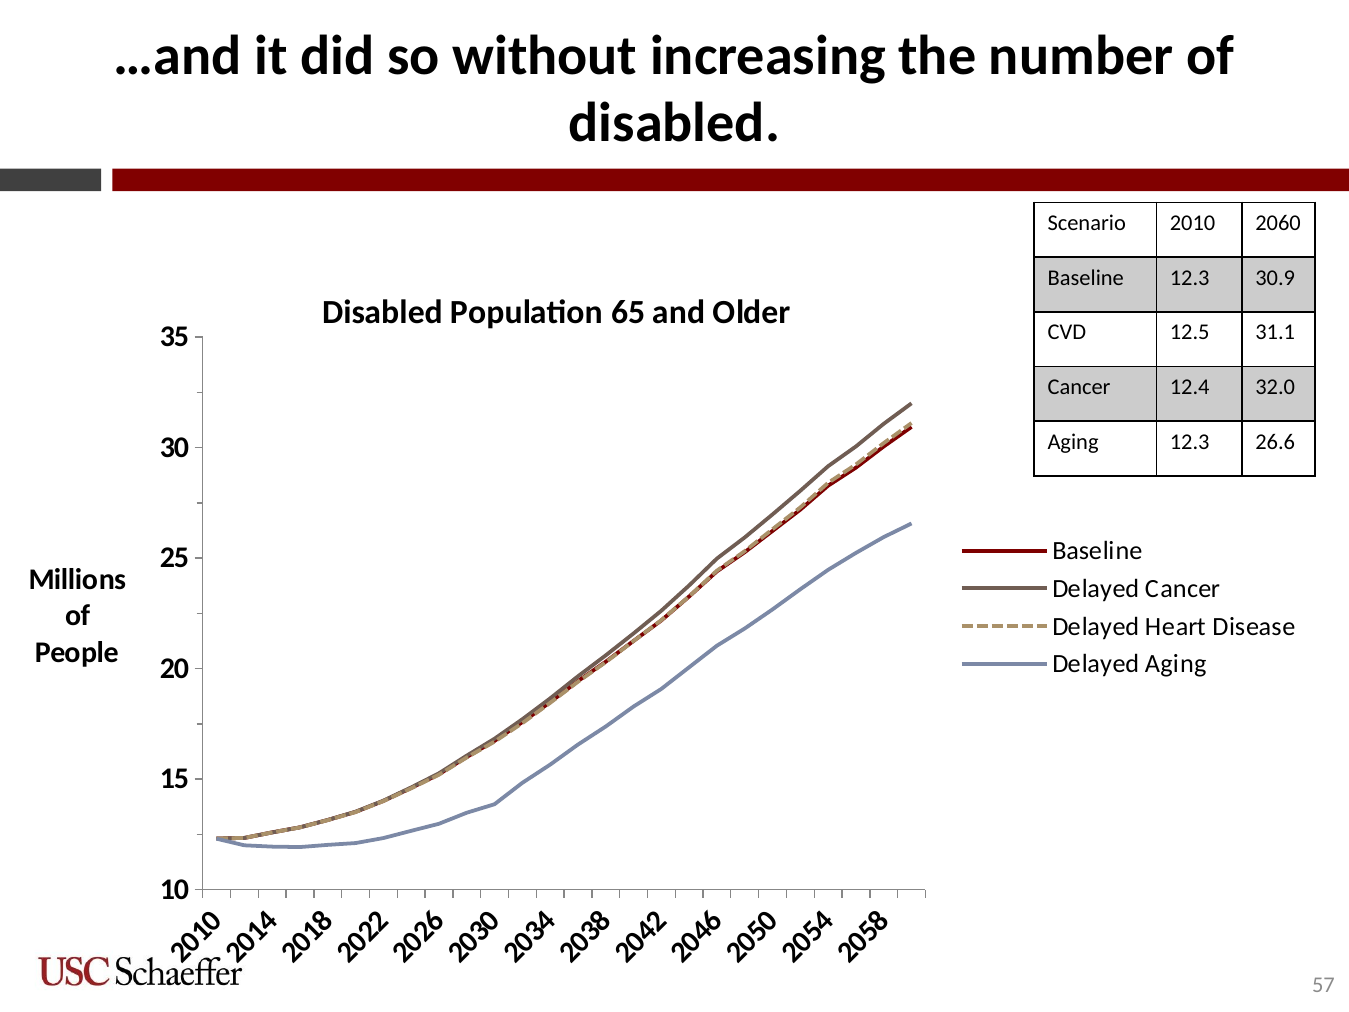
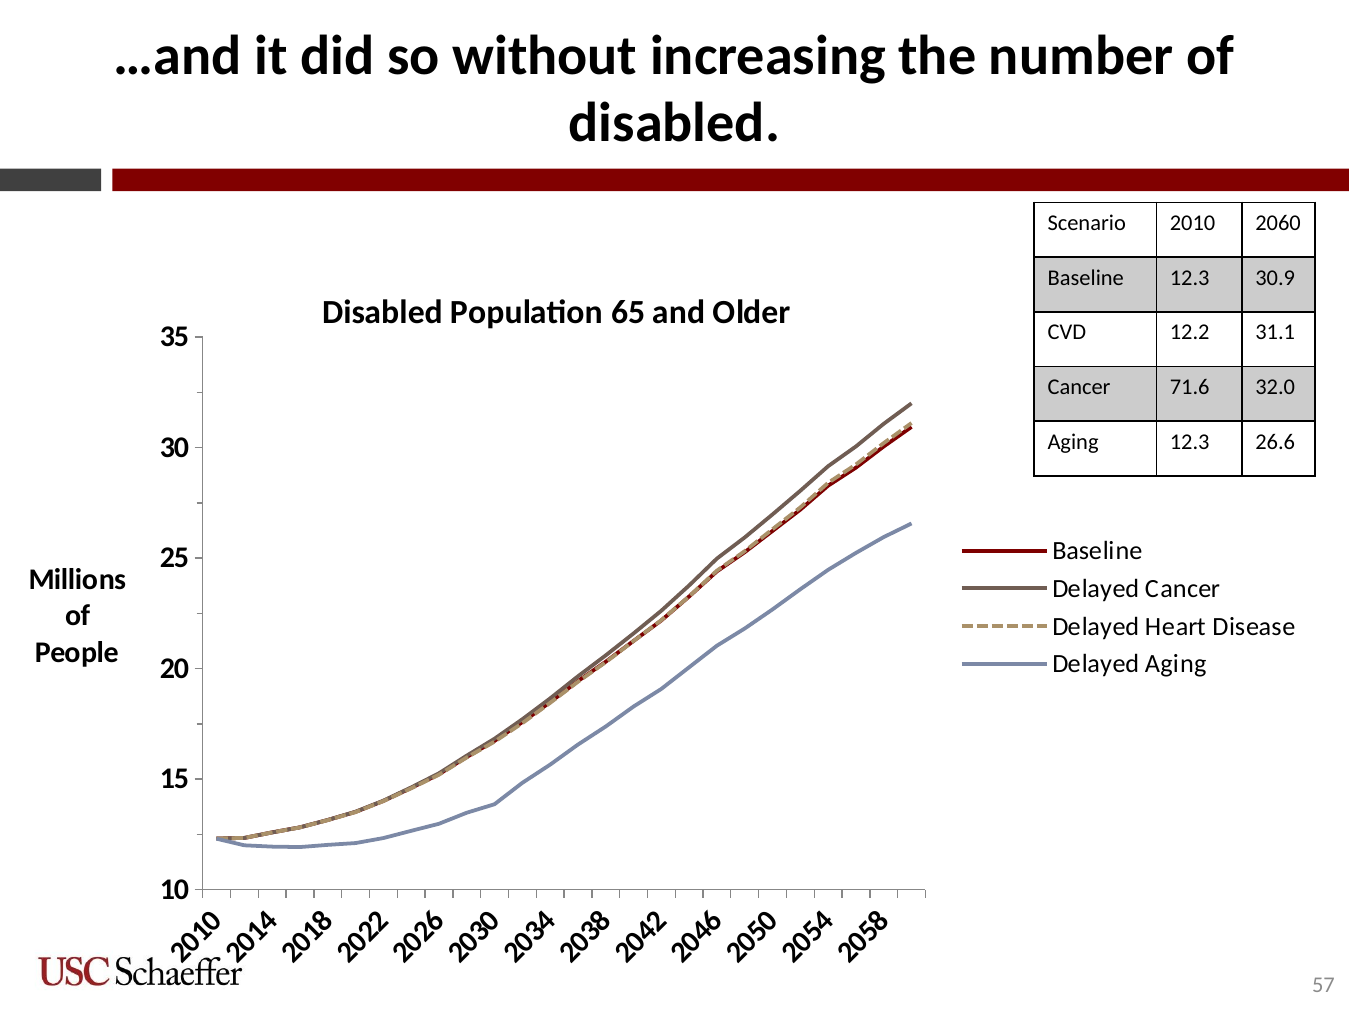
12.5: 12.5 -> 12.2 (1190, 332)
12.4: 12.4 -> 71.6 (1190, 387)
